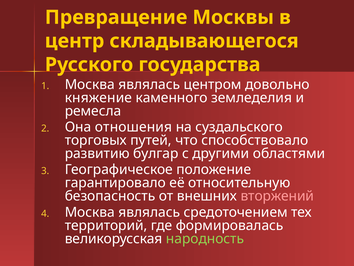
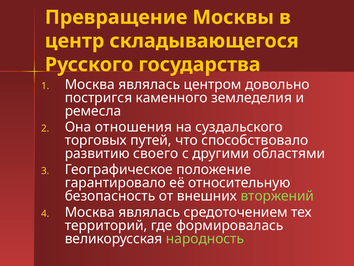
княжение: княжение -> постригся (98, 98)
булгар: булгар -> своего (156, 153)
вторжений colour: pink -> light green (277, 196)
